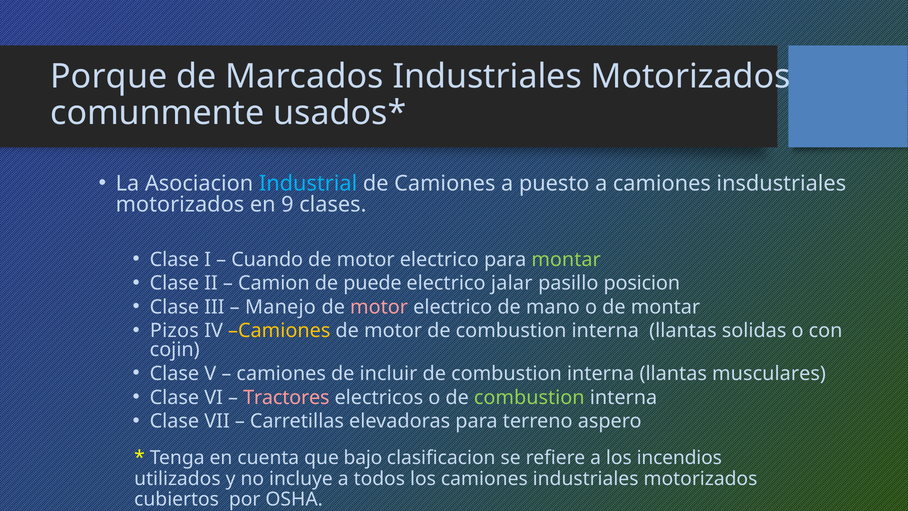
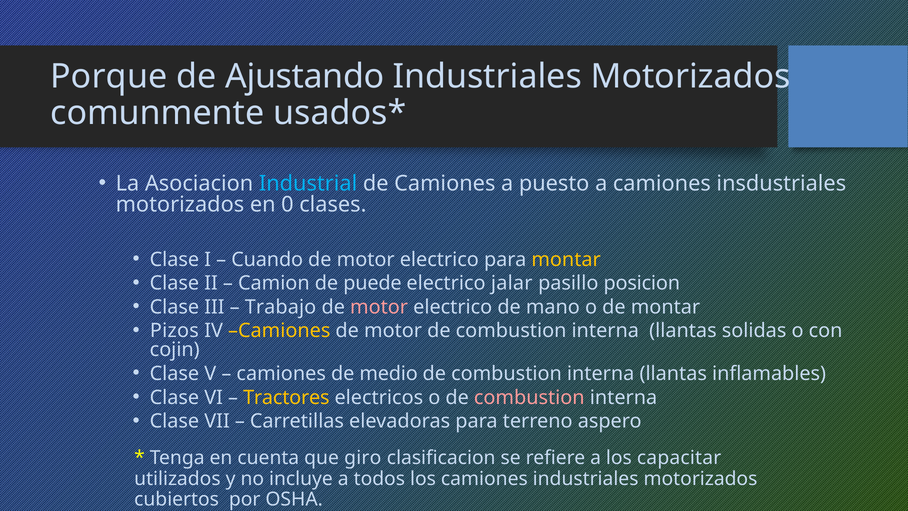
Marcados: Marcados -> Ajustando (305, 76)
9: 9 -> 0 (287, 204)
montar colour: light green -> yellow (566, 259)
Manejo: Manejo -> Trabajo (281, 307)
incluir: incluir -> medio (389, 374)
musculares: musculares -> inflamables (769, 374)
Tractores colour: pink -> yellow (286, 397)
combustion colour: light green -> pink (529, 397)
bajo: bajo -> giro (363, 458)
incendios: incendios -> capacitar (679, 458)
